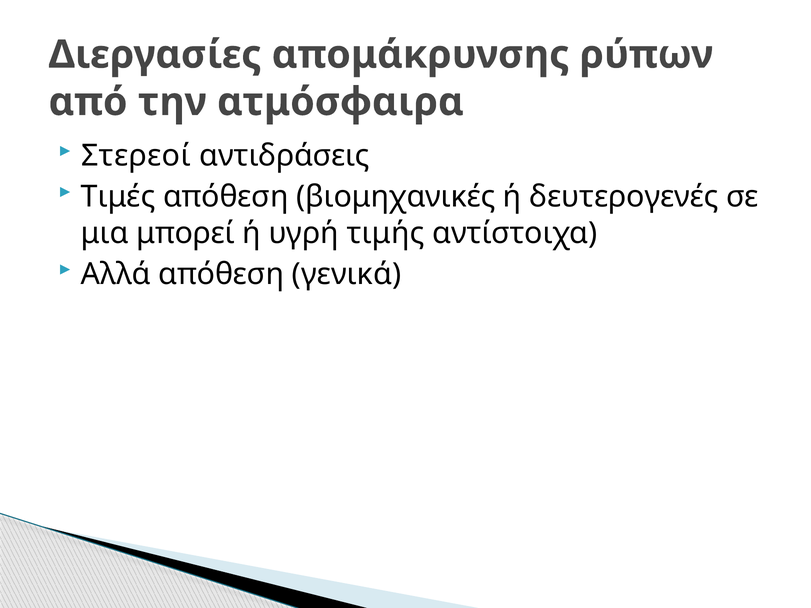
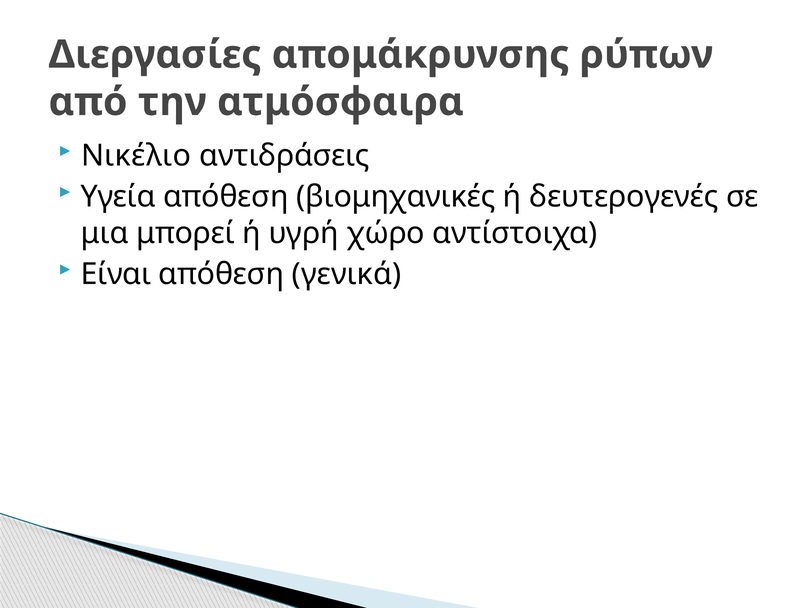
Στερεοί: Στερεοί -> Νικέλιο (136, 156)
Τιμές: Τιμές -> Υγεία (118, 197)
τιμής: τιμής -> χώρο (386, 233)
Αλλά: Αλλά -> Είναι (116, 274)
